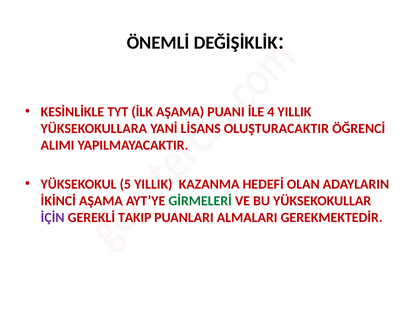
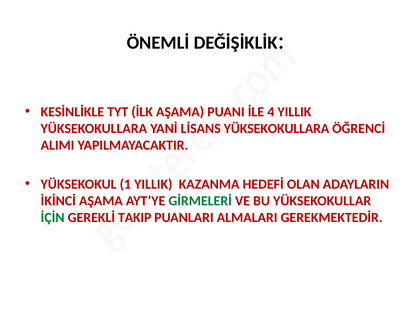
LİSANS OLUŞTURACAKTIR: OLUŞTURACAKTIR -> YÜKSEKOKULLARA (276, 128)
5: 5 -> 1 (125, 184)
İÇİN colour: purple -> green (53, 217)
